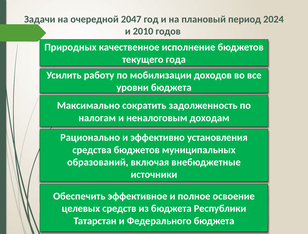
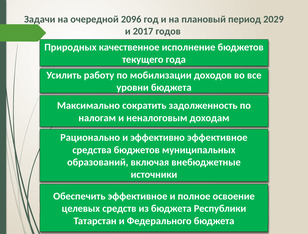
2047: 2047 -> 2096 (131, 19)
2024: 2024 -> 2029 (274, 19)
2010: 2010 -> 2017 (143, 31)
эффективно установления: установления -> эффективное (217, 138)
